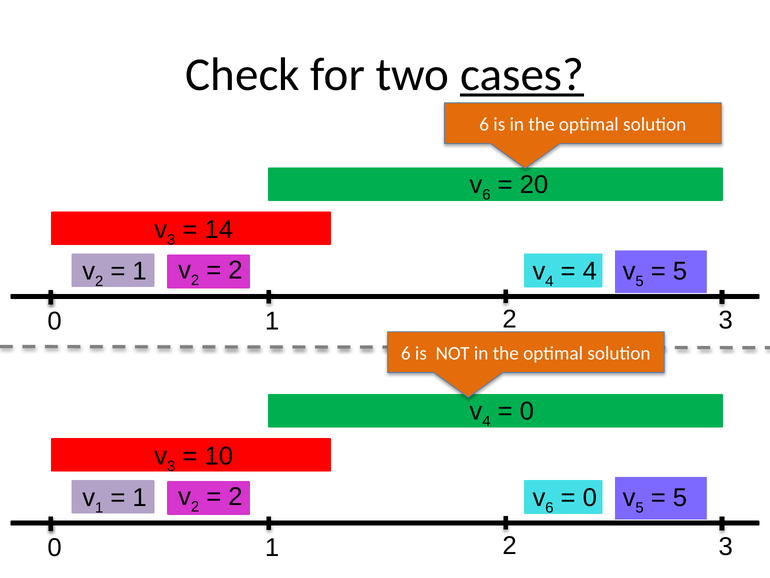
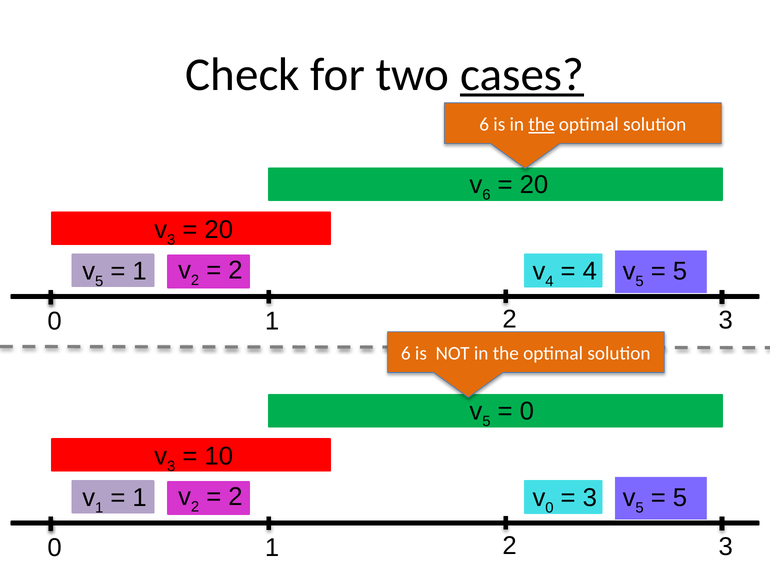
the underline: none -> present (542, 124)
14: 14 -> 20 (219, 230)
2: 2 -> 5 (99, 281)
4: 4 -> 5 (486, 421)
6: 6 -> 0 (549, 507)
0: 0 -> 3 (590, 497)
